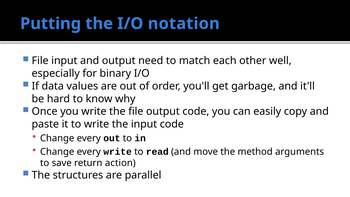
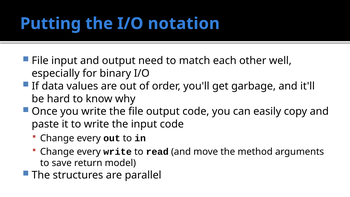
action: action -> model (120, 163)
